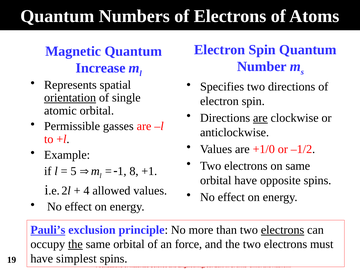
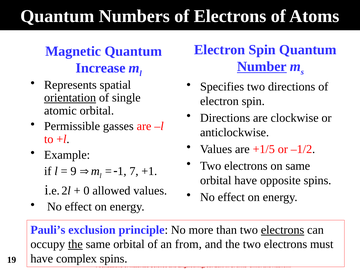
Number underline: none -> present (262, 67)
are underline: present -> none (260, 118)
+1/0: +1/0 -> +1/5 (264, 149)
5: 5 -> 9 (73, 171)
8: 8 -> 7 (134, 171)
4: 4 -> 0 (86, 191)
Pauli’s underline: present -> none (48, 230)
force: force -> from (188, 244)
simplest: simplest -> complex (76, 259)
